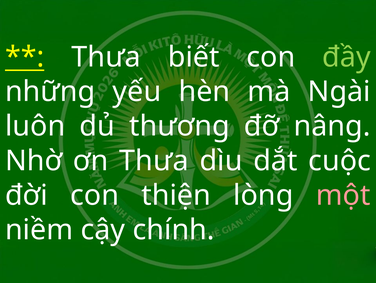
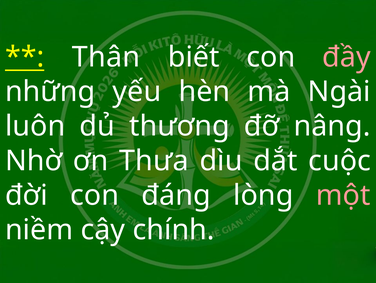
Thưa: Thưa -> Thân (106, 57)
đầy colour: light green -> pink (346, 57)
thiện: thiện -> đáng (176, 195)
